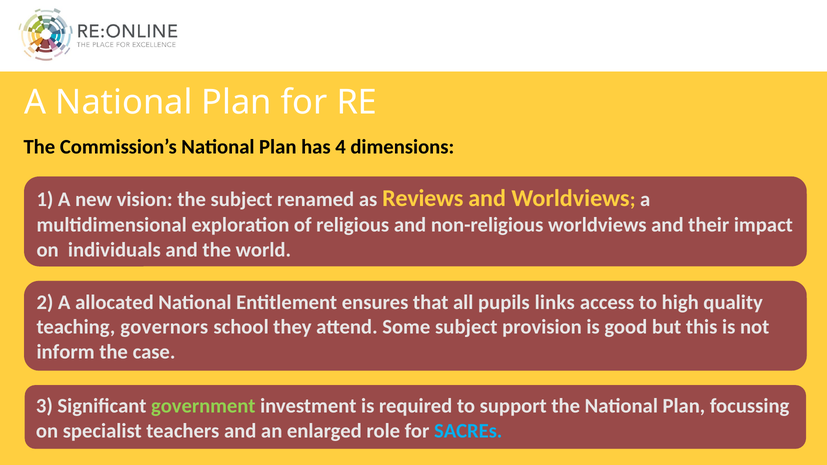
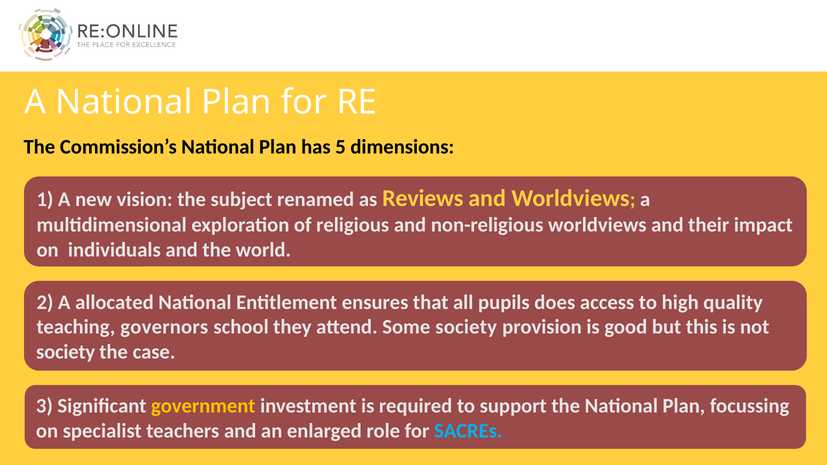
4: 4 -> 5 (341, 147)
links: links -> does (555, 302)
Some subject: subject -> society (466, 327)
inform: inform -> society (66, 352)
government colour: light green -> yellow (203, 406)
